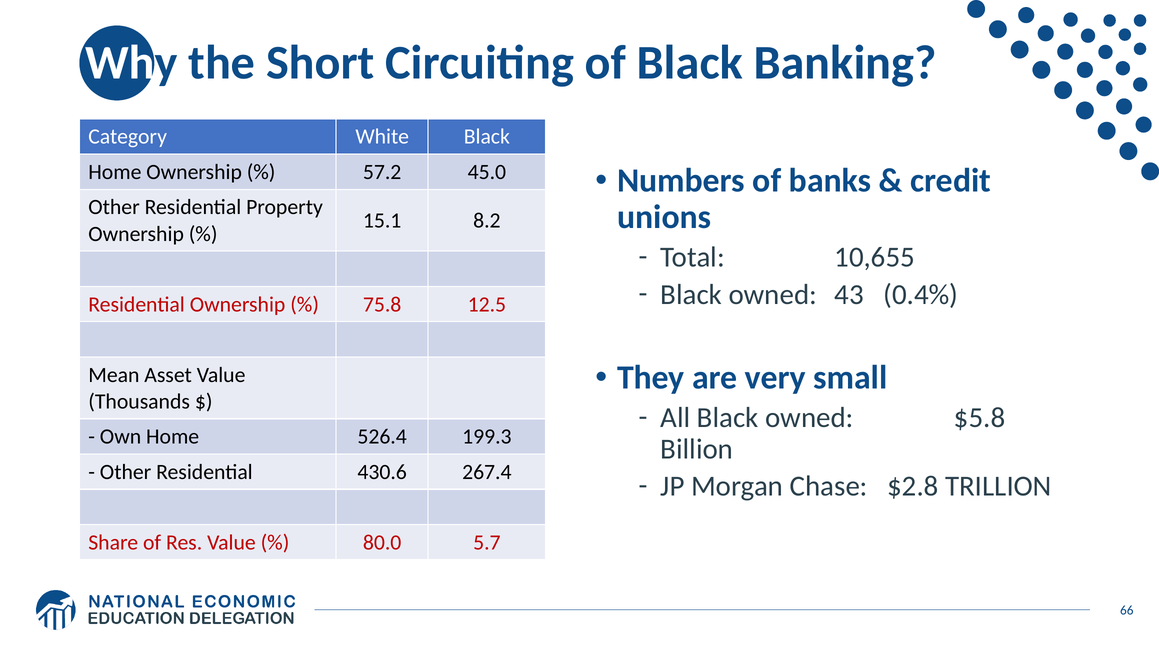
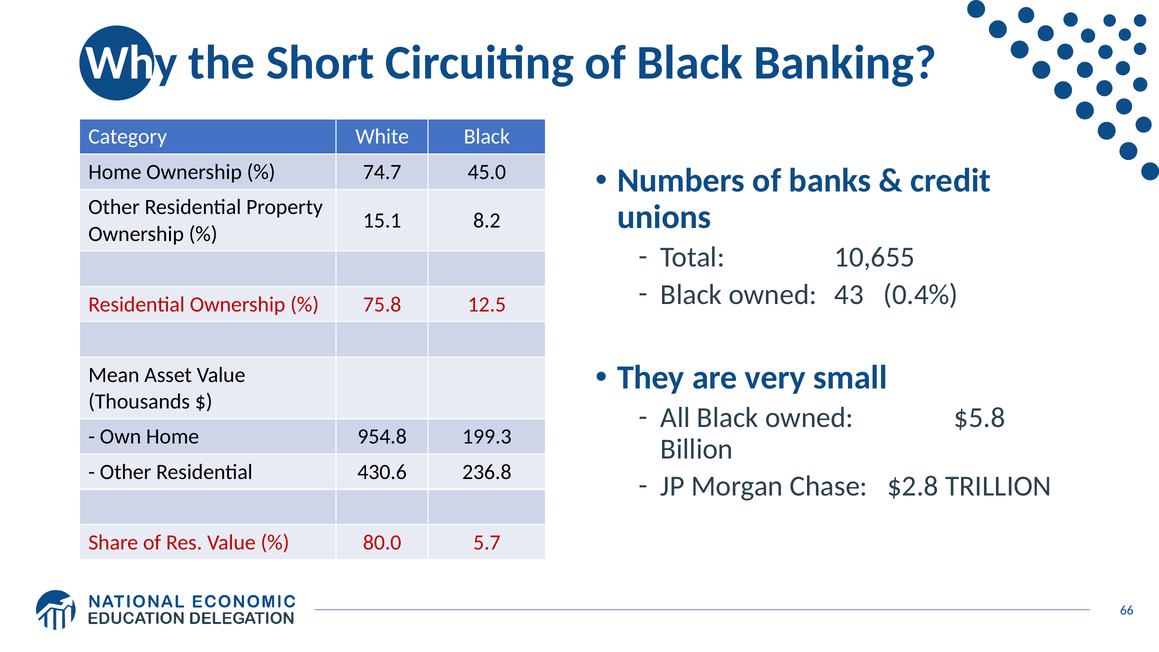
57.2: 57.2 -> 74.7 (382, 172)
526.4: 526.4 -> 954.8 (382, 437)
267.4: 267.4 -> 236.8 (487, 472)
